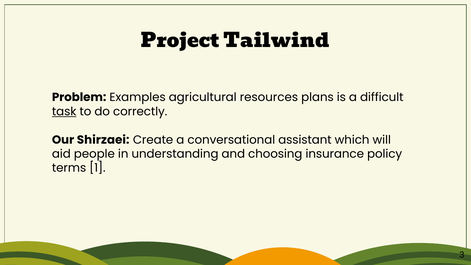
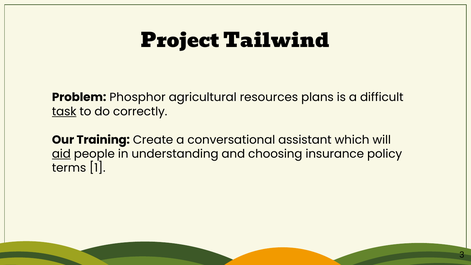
Examples: Examples -> Phosphor (138, 97)
Shirzaei: Shirzaei -> Training (103, 140)
aid underline: none -> present (61, 154)
